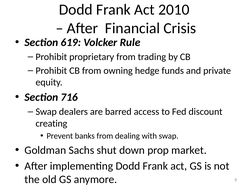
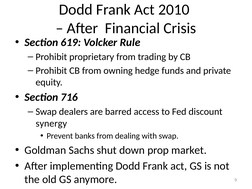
creating: creating -> synergy (51, 124)
